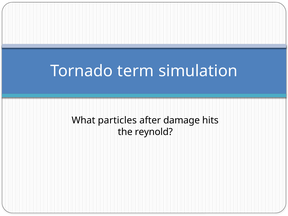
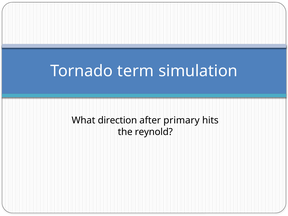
particles: particles -> direction (117, 120)
damage: damage -> primary (181, 120)
